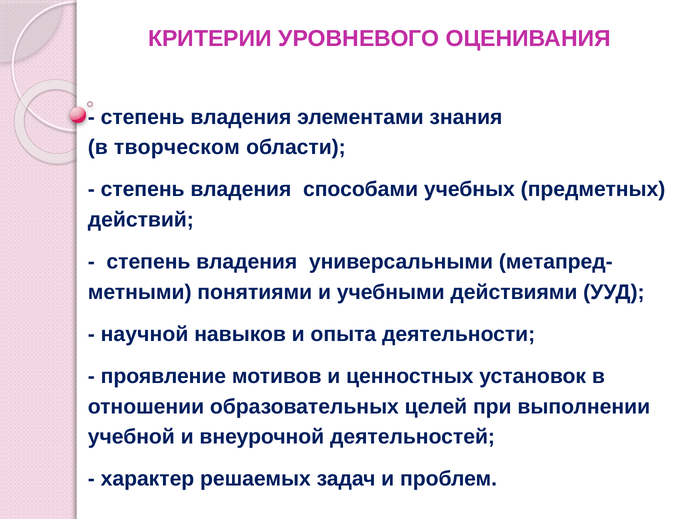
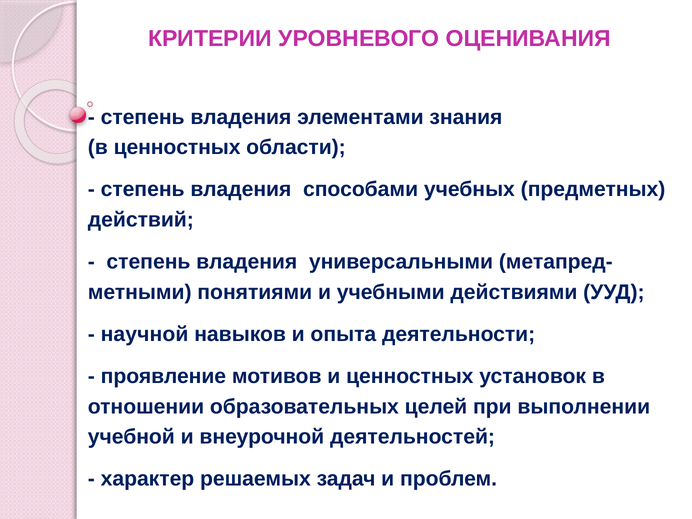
в творческом: творческом -> ценностных (177, 147)
